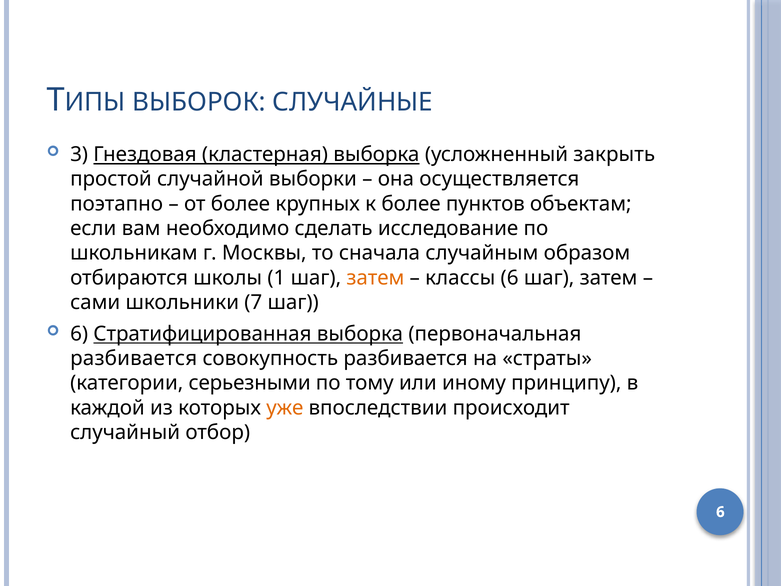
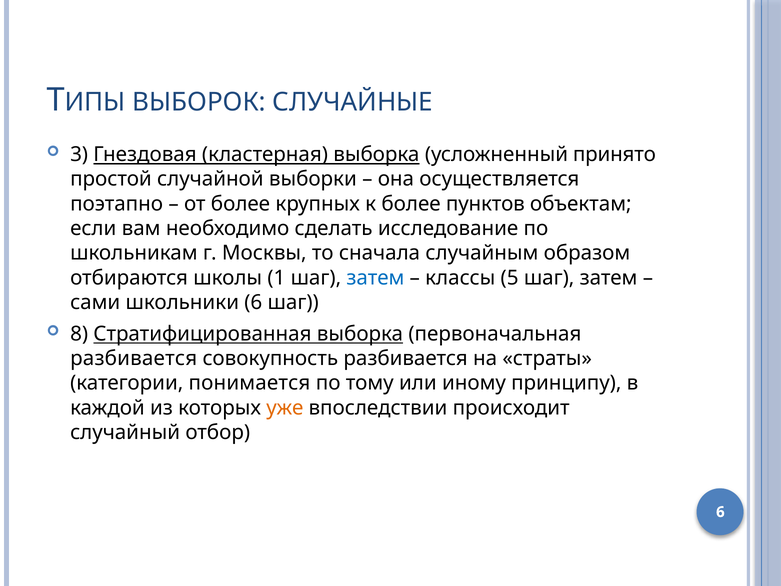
закрыть: закрыть -> принято (614, 154)
затем colour: orange -> blue (375, 278)
классы 6: 6 -> 5 (510, 278)
школьники 7: 7 -> 6 (253, 302)
6: 6 -> 8 (79, 334)
серьезными: серьезными -> понимается (249, 383)
